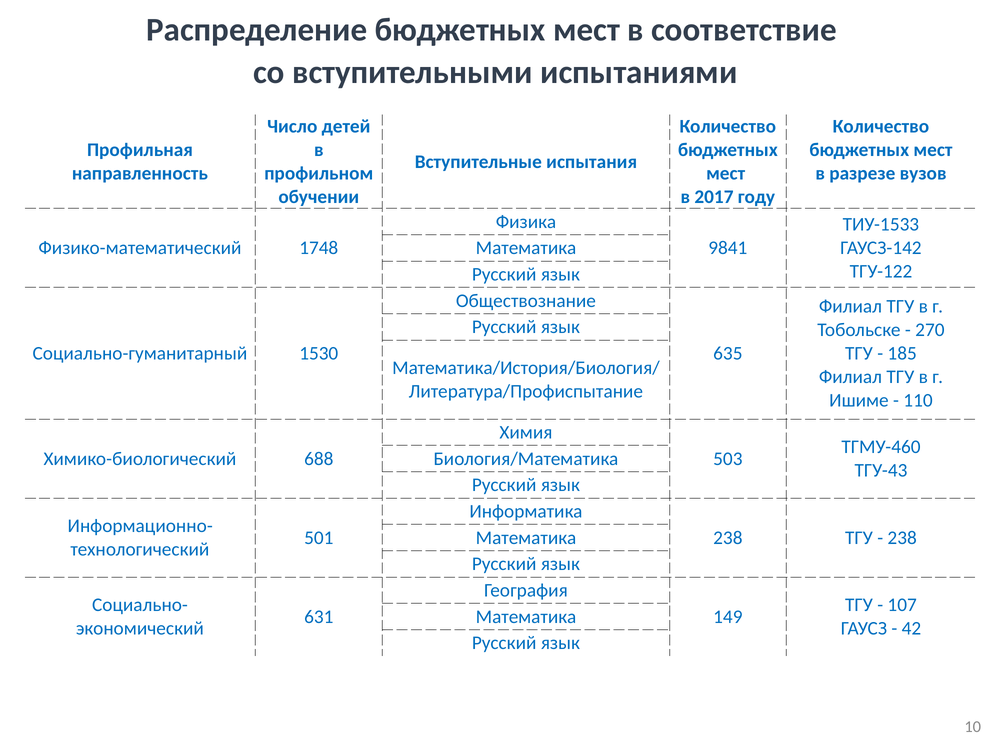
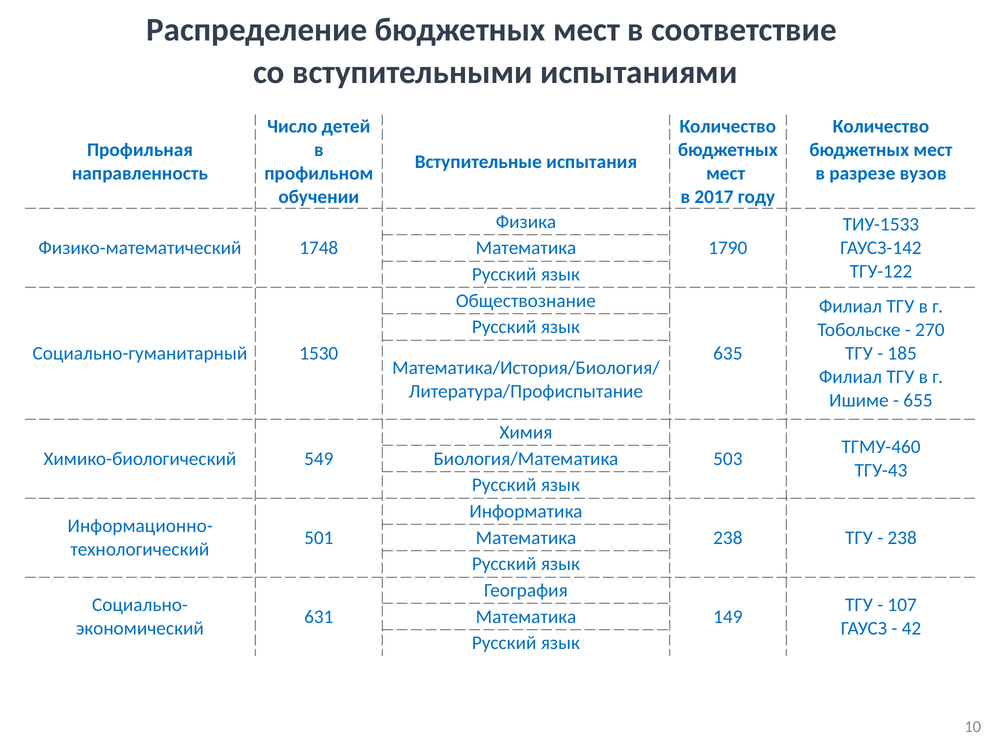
9841: 9841 -> 1790 (728, 248)
110: 110 -> 655 (918, 400)
688: 688 -> 549 (319, 459)
